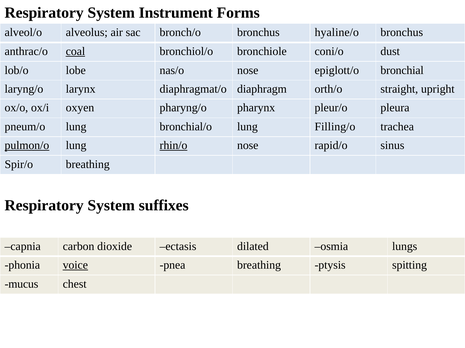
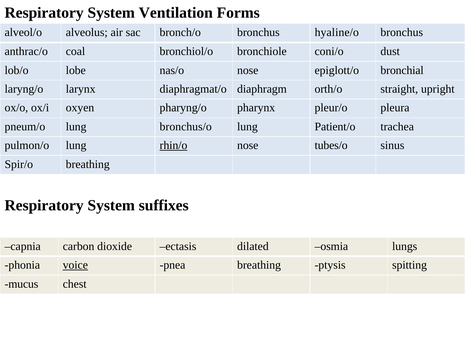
Instrument: Instrument -> Ventilation (176, 13)
coal underline: present -> none (75, 51)
bronchial/o: bronchial/o -> bronchus/o (186, 127)
Filling/o: Filling/o -> Patient/o (335, 127)
pulmon/o underline: present -> none (27, 146)
rapid/o: rapid/o -> tubes/o (331, 146)
